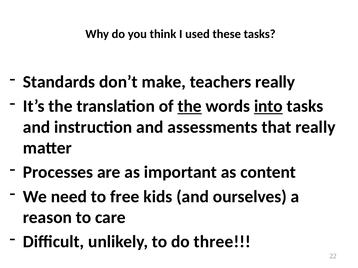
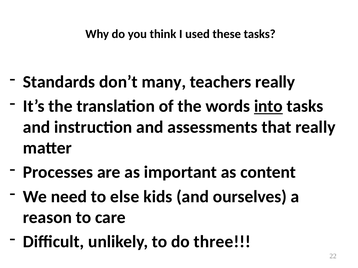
make: make -> many (164, 82)
the underline: present -> none (190, 106)
free: free -> else (125, 197)
